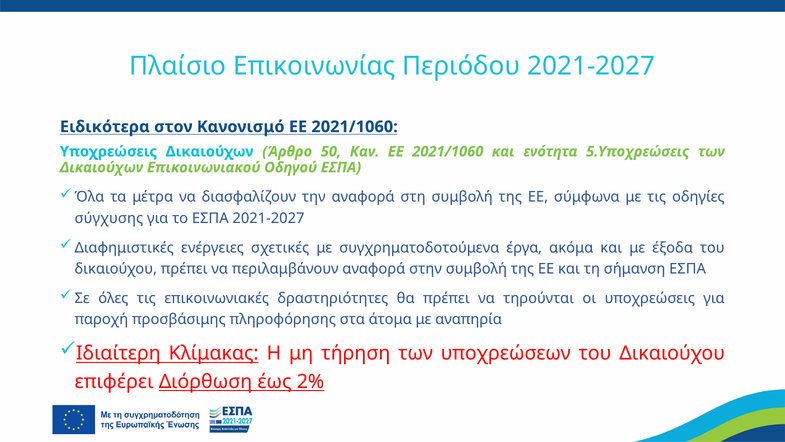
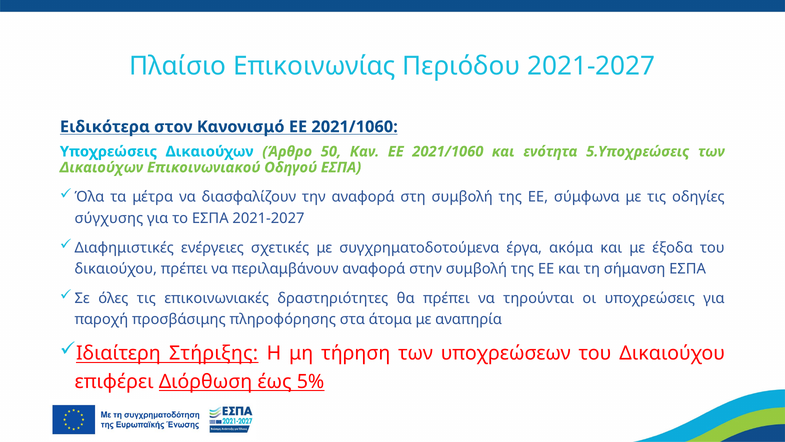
Κλίμακας: Κλίμακας -> Στήριξης (214, 353)
2%: 2% -> 5% (311, 381)
